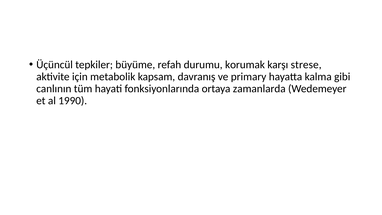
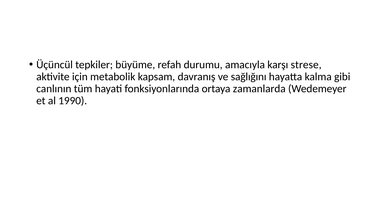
korumak: korumak -> amacıyla (245, 65)
primary: primary -> sağlığını (249, 77)
